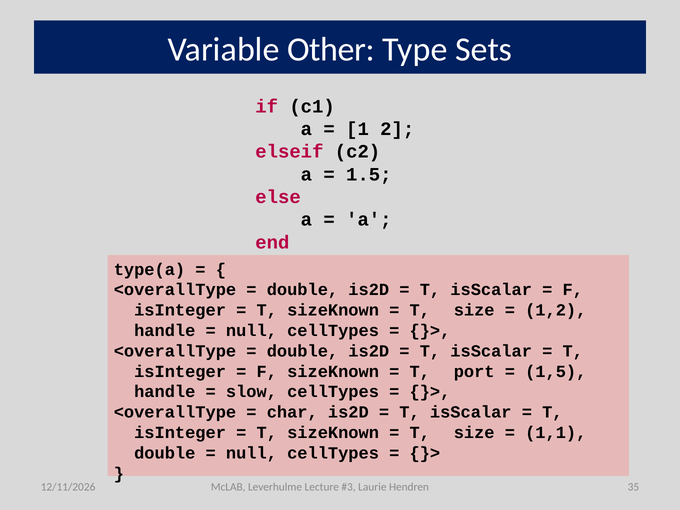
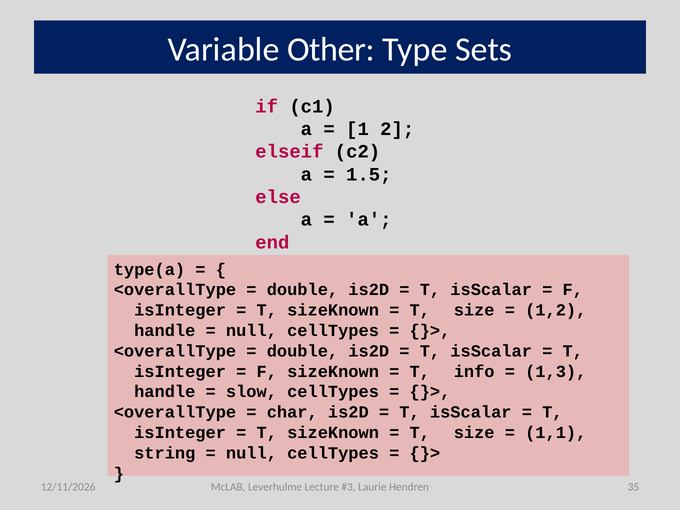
port: port -> info (474, 371)
1,5: 1,5 -> 1,3 (556, 371)
double: double -> string (165, 453)
